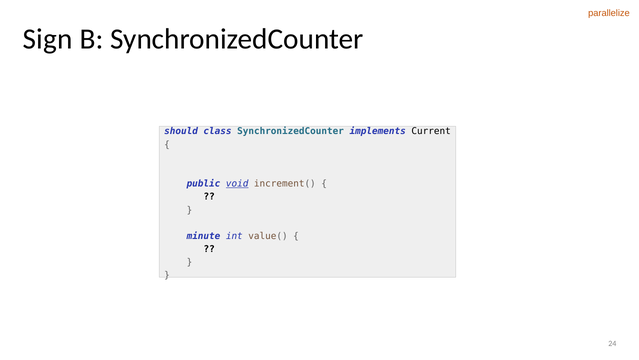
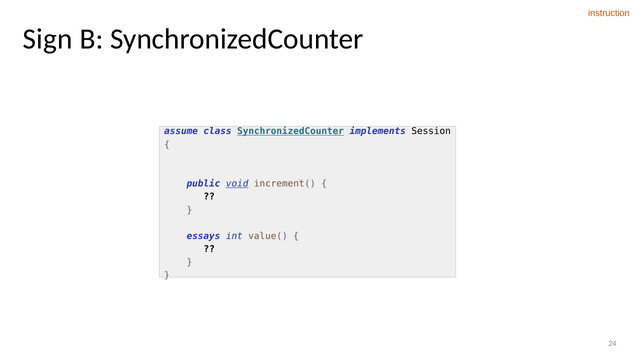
parallelize: parallelize -> instruction (609, 13)
should: should -> assume (181, 131)
SynchronizedCounter underline: none -> present (291, 131)
Current: Current -> Session (431, 131)
minute: minute -> essays (203, 236)
